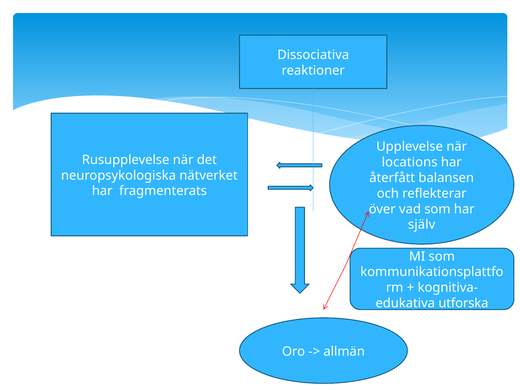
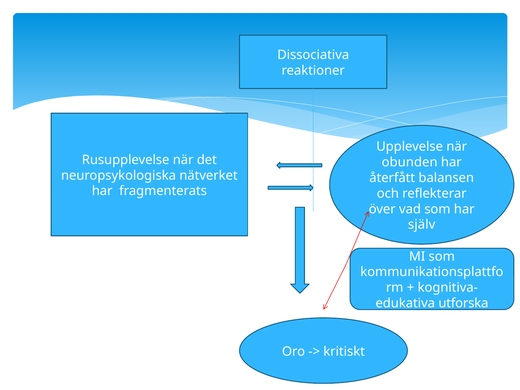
locations: locations -> obunden (410, 162)
allmän: allmän -> kritiskt (344, 351)
